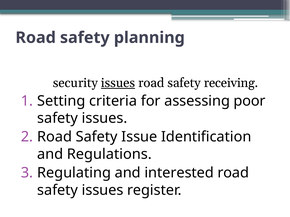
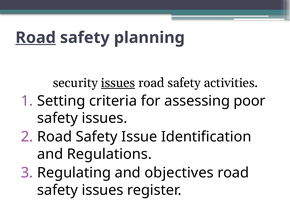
Road underline: none -> present (36, 38)
receiving: receiving -> activities (231, 83)
interested: interested -> objectives (179, 173)
